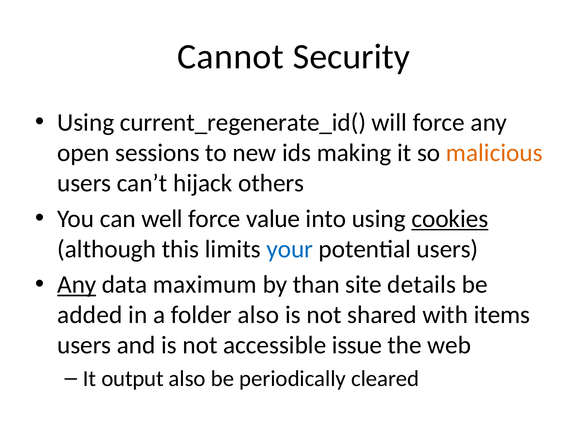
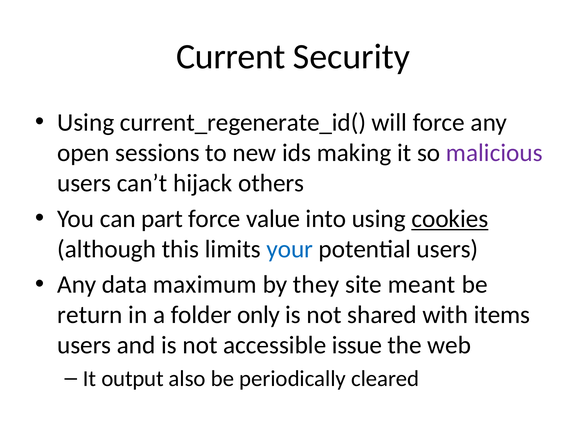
Cannot: Cannot -> Current (231, 57)
malicious colour: orange -> purple (494, 153)
well: well -> part (162, 219)
Any underline: present -> none (77, 285)
than: than -> they (316, 285)
details: details -> meant (422, 285)
added: added -> return (90, 315)
folder also: also -> only (259, 315)
